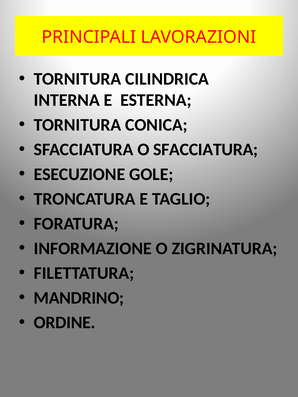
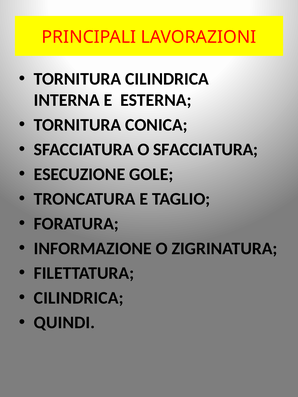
MANDRINO: MANDRINO -> CILINDRICA (79, 298)
ORDINE: ORDINE -> QUINDI (64, 323)
